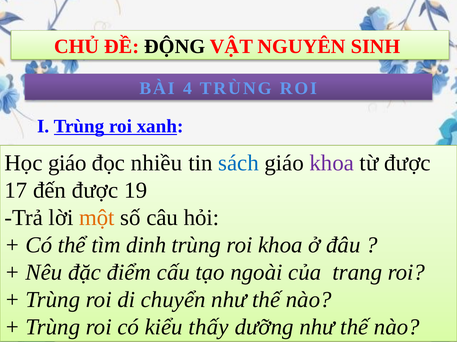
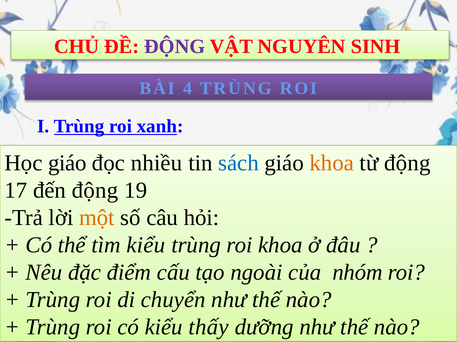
ĐỘNG colour: black -> purple (175, 46)
khoa colour: purple -> orange (332, 163)
từ được: được -> động (407, 163)
đến được: được -> động (95, 191)
tìm dinh: dinh -> kiểu (146, 245)
trang: trang -> nhóm (357, 273)
